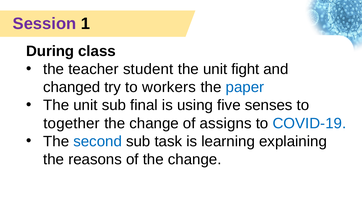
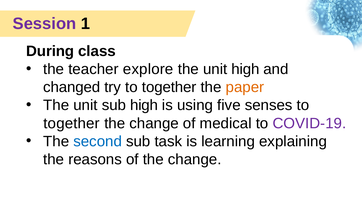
student: student -> explore (148, 69)
unit fight: fight -> high (245, 69)
try to workers: workers -> together (169, 87)
paper colour: blue -> orange (245, 87)
sub final: final -> high (144, 106)
assigns: assigns -> medical (226, 124)
COVID-19 colour: blue -> purple (309, 124)
